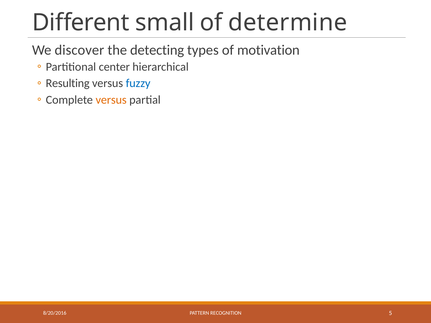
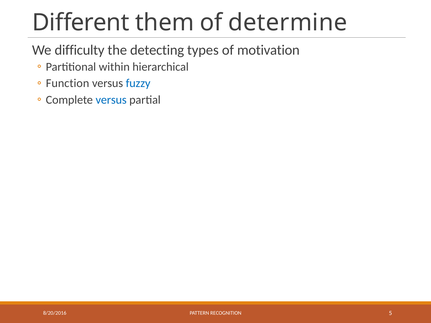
small: small -> them (165, 23)
discover: discover -> difficulty (80, 50)
center: center -> within (114, 67)
Resulting: Resulting -> Function (68, 83)
versus colour: orange -> blue (111, 100)
